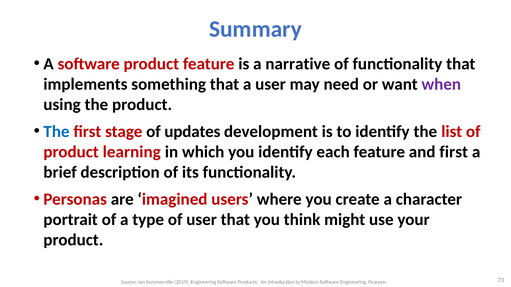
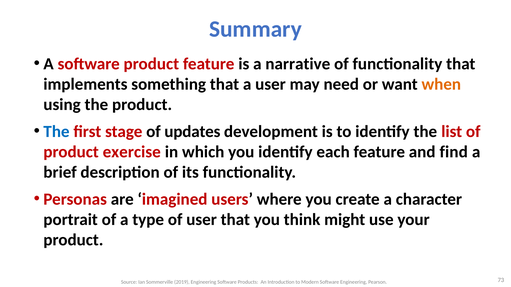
when colour: purple -> orange (441, 84)
learning: learning -> exercise (132, 152)
and first: first -> find (454, 152)
